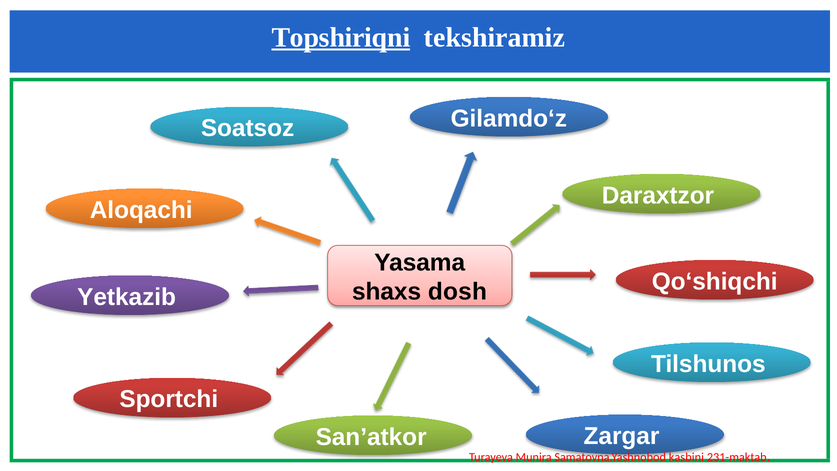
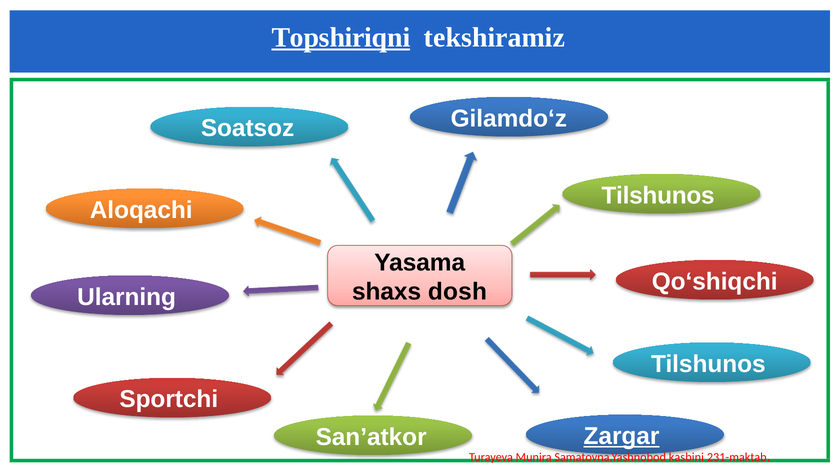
Daraxtzor: Daraxtzor -> Tilshunos (658, 195)
Yetkazib: Yetkazib -> Ularning (127, 297)
Zargar underline: none -> present (621, 436)
